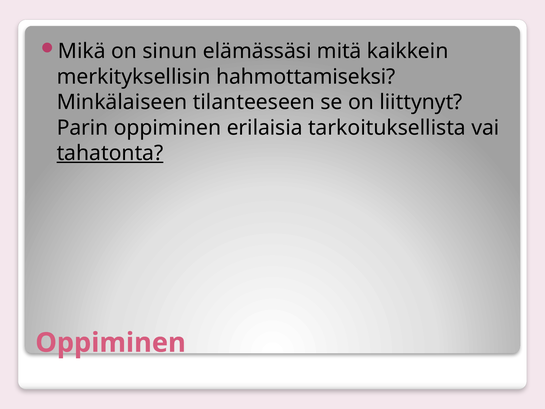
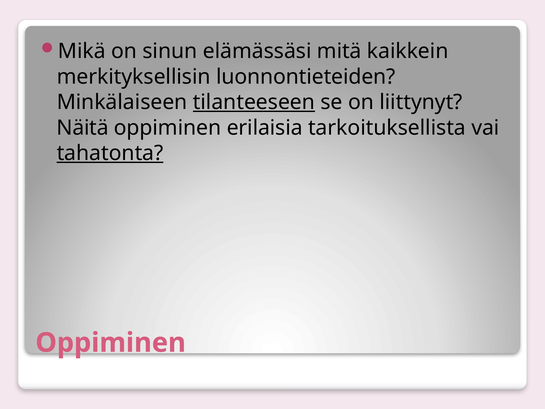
hahmottamiseksi: hahmottamiseksi -> luonnontieteiden (306, 77)
tilanteeseen underline: none -> present (254, 102)
Parin: Parin -> Näitä (83, 128)
